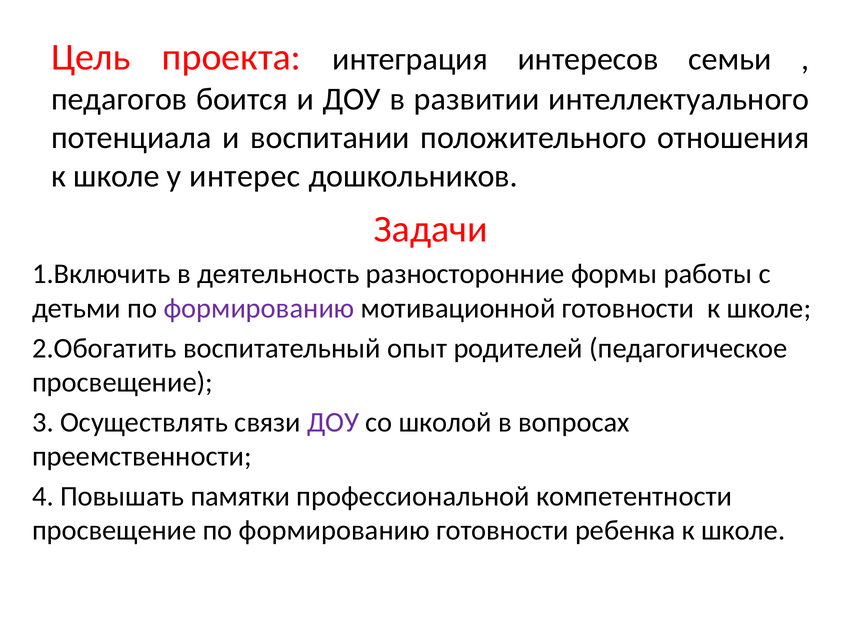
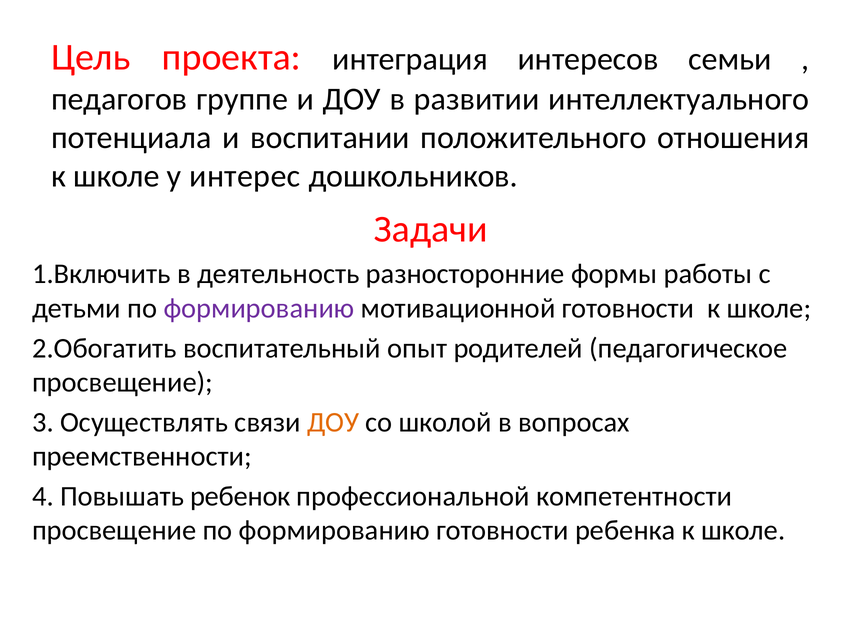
боится: боится -> группе (242, 99)
ДОУ colour: purple -> orange (333, 422)
памятки: памятки -> ребенок (240, 496)
